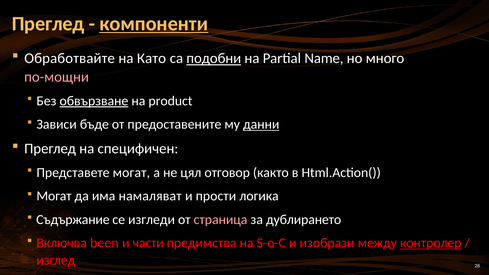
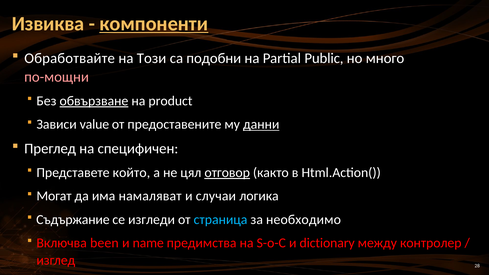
Преглед: Преглед -> Извиква (48, 24)
Като: Като -> Този (152, 58)
подобни underline: present -> none (214, 58)
Name: Name -> Public (324, 58)
бъде: бъде -> value (94, 125)
Представете могат: могат -> който (131, 173)
отговор underline: none -> present (227, 173)
прости: прости -> случаи (216, 196)
страница colour: pink -> light blue (221, 220)
дублирането: дублирането -> необходимо (303, 220)
части: части -> name (148, 243)
изобрази: изобрази -> dictionary (327, 243)
контролер underline: present -> none (431, 243)
